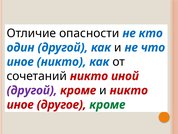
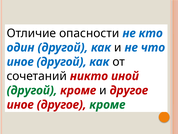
иное никто: никто -> другой (62, 62)
другой colour: purple -> green (32, 90)
и никто: никто -> другое (129, 90)
